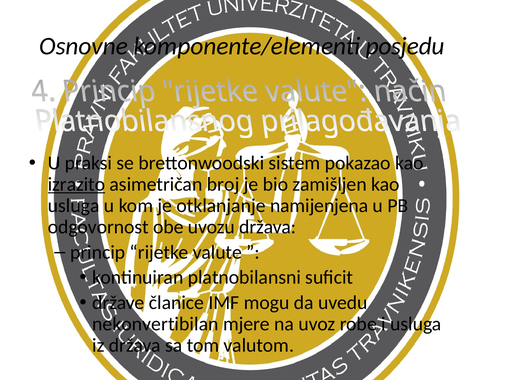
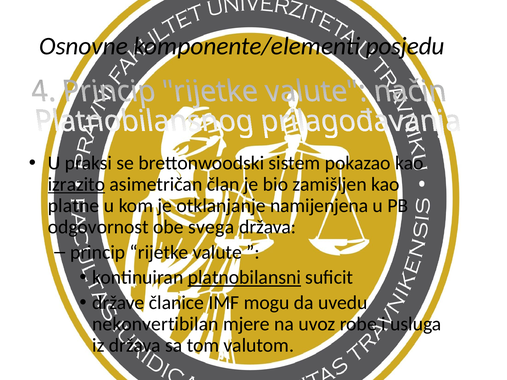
broj: broj -> član (223, 185)
usluga: usluga -> platne (74, 206)
uvozu: uvozu -> svega (211, 227)
platnobilansni underline: none -> present (244, 278)
